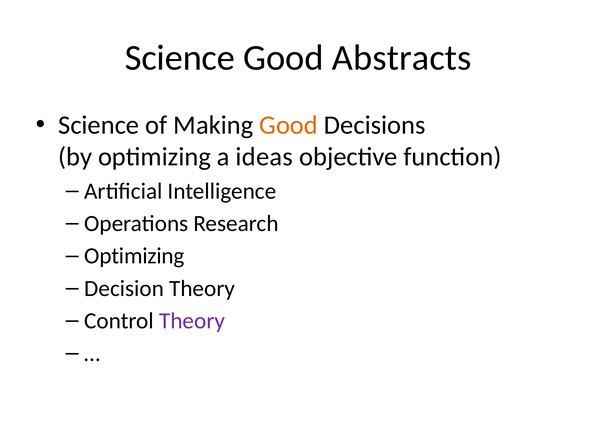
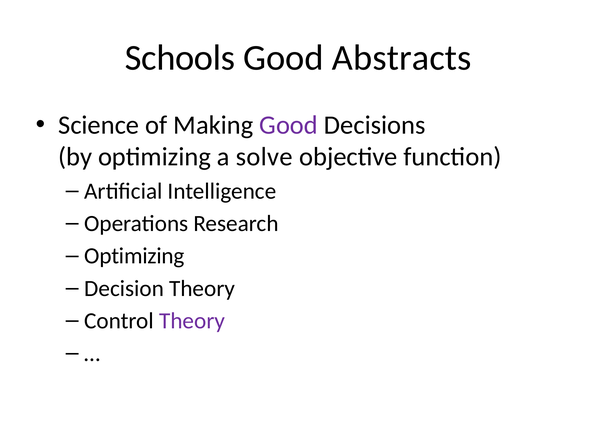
Science: Science -> Schools (180, 58)
Good colour: orange -> purple (289, 125)
ideas: ideas -> solve (264, 157)
